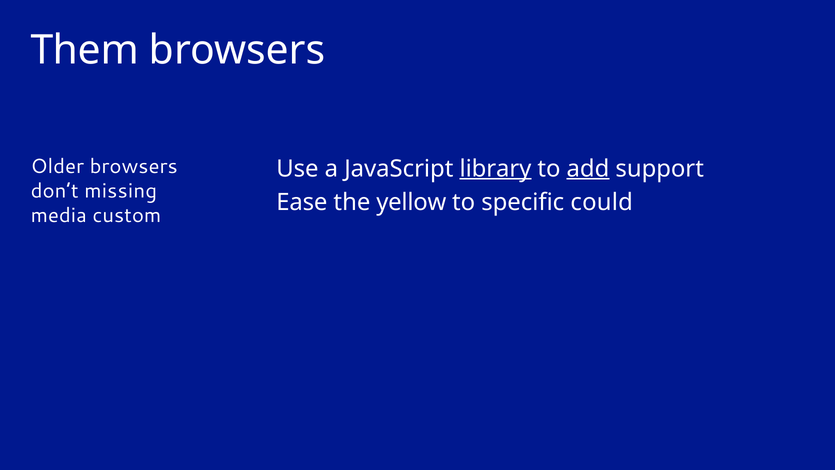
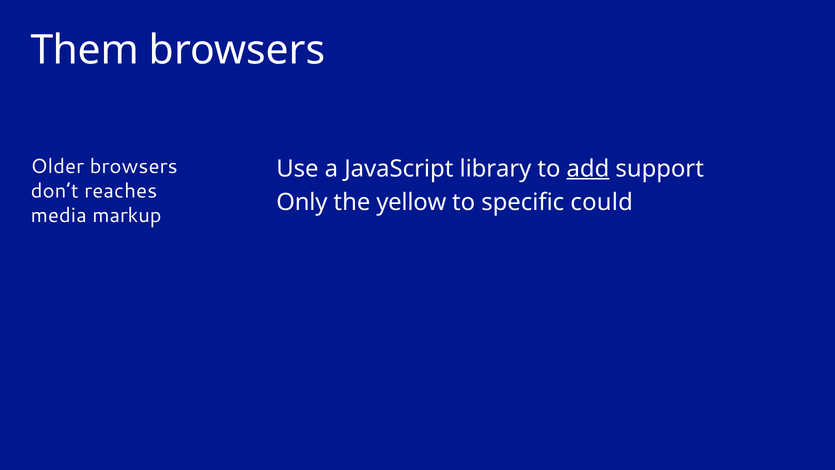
library underline: present -> none (495, 169)
missing: missing -> reaches (121, 191)
Ease: Ease -> Only (302, 202)
custom: custom -> markup (127, 215)
